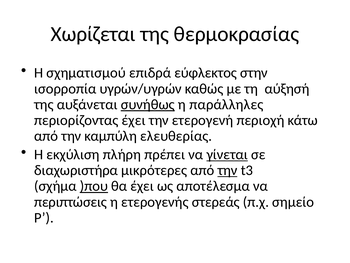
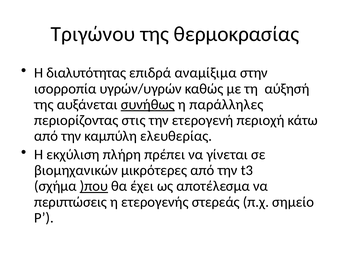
Χωρίζεται: Χωρίζεται -> Τριγώνου (93, 34)
σχηματισμού: σχηματισμού -> διαλυτότητας (86, 73)
εύφλεκτος: εύφλεκτος -> αναμίξιμα (206, 73)
περιορίζοντας έχει: έχει -> στις (134, 120)
γίνεται underline: present -> none (227, 154)
διαχωριστήρα: διαχωριστήρα -> βιομηχανικών (76, 170)
την underline: present -> none (228, 170)
